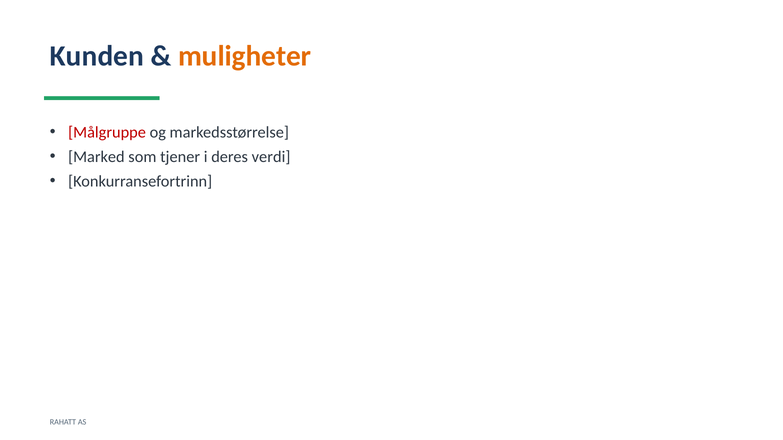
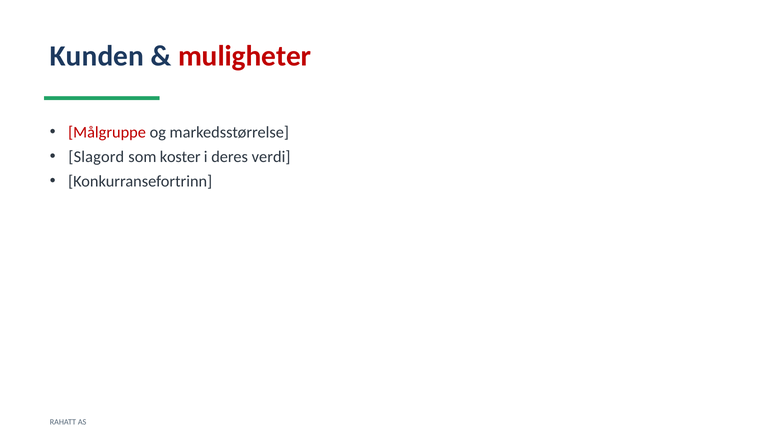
muligheter colour: orange -> red (245, 56)
Marked: Marked -> Slagord (96, 157)
tjener: tjener -> koster (180, 157)
